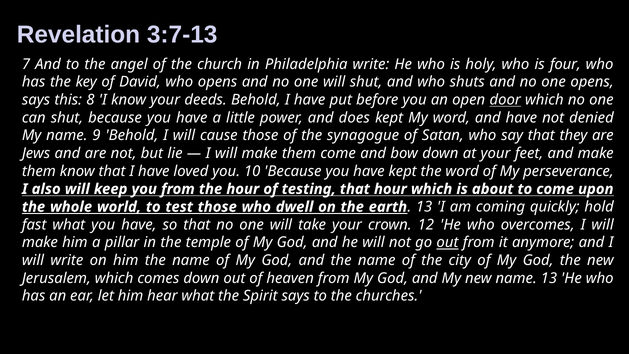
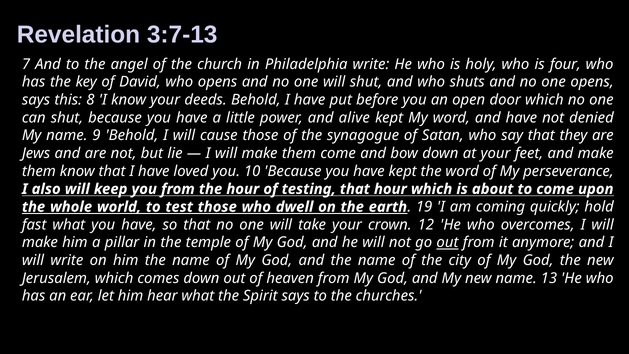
door underline: present -> none (505, 100)
does: does -> alive (354, 118)
earth 13: 13 -> 19 (424, 207)
